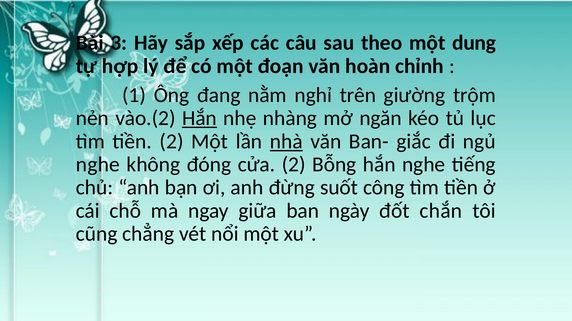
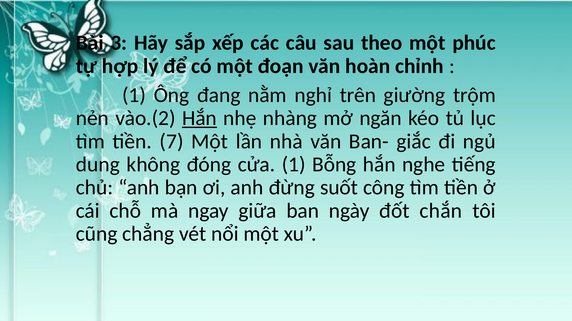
dung: dung -> phúc (474, 43)
tiền 2: 2 -> 7 (172, 142)
nhà underline: present -> none (286, 142)
nghe: nghe -> dung (98, 165)
cửa 2: 2 -> 1 (294, 165)
